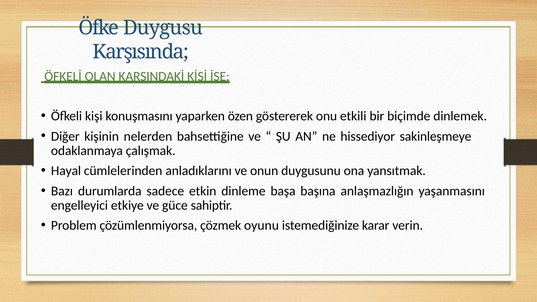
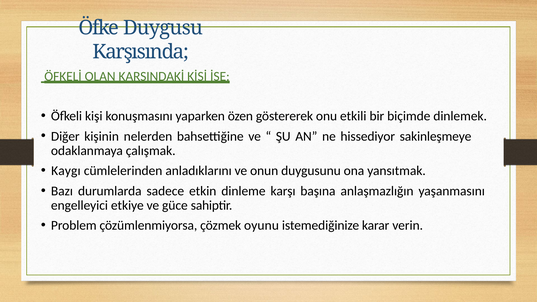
Hayal: Hayal -> Kaygı (66, 171)
başa: başa -> karşı (283, 191)
